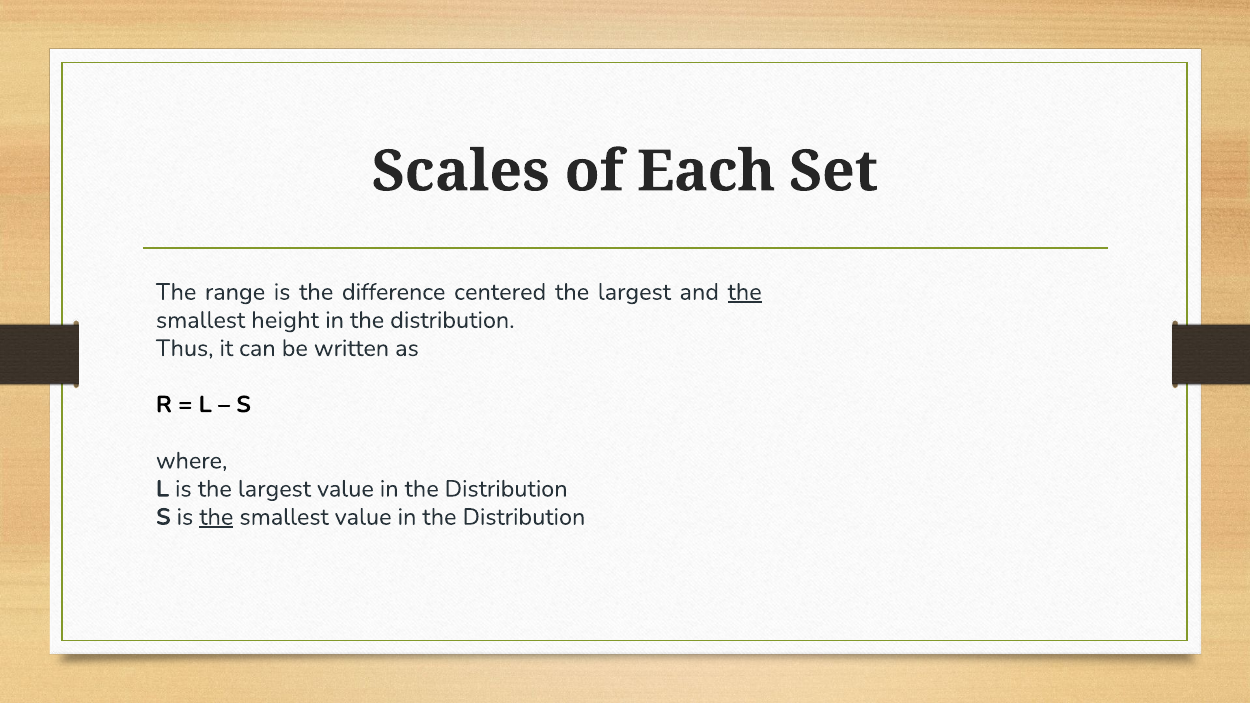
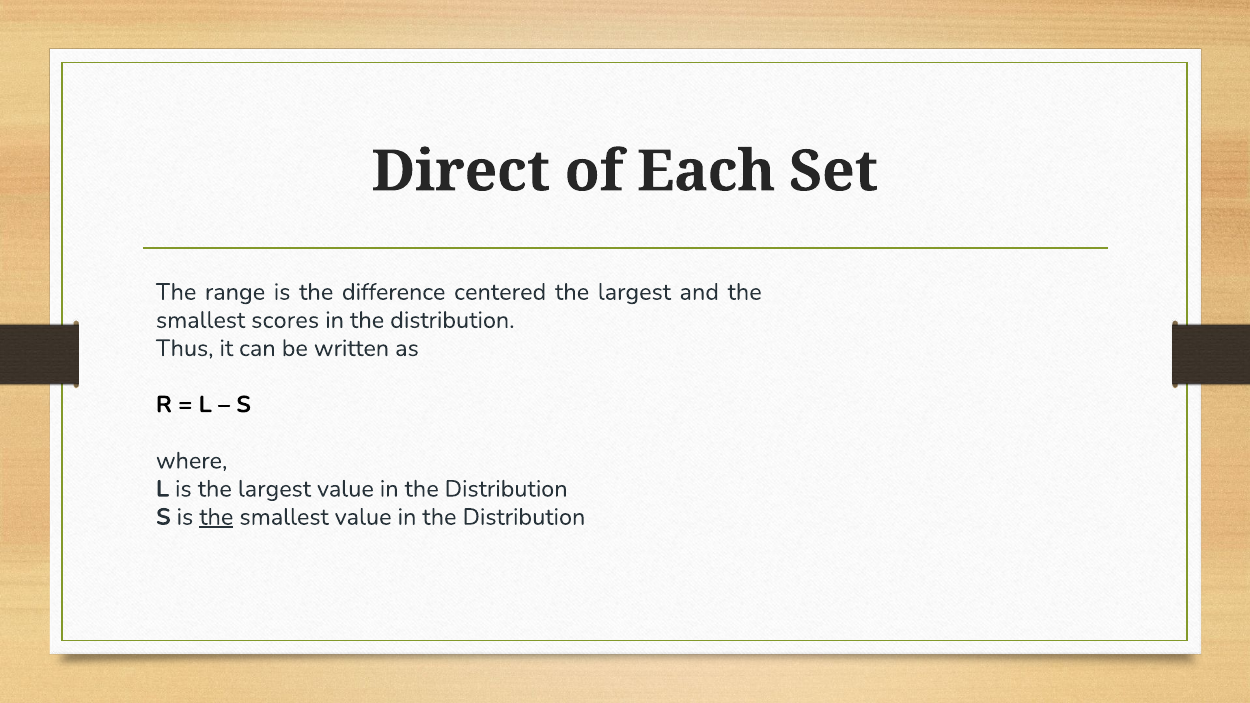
Scales: Scales -> Direct (461, 172)
the underline: present -> none (745, 292)
height: height -> scores (285, 320)
